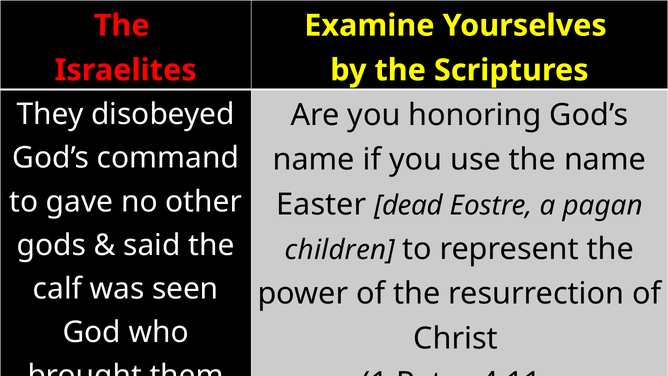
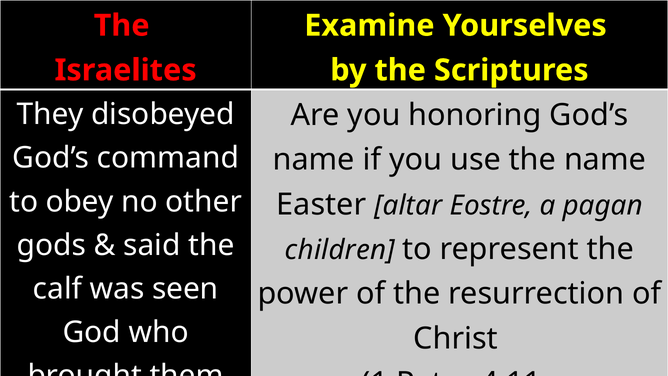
gave: gave -> obey (80, 201)
dead: dead -> altar (408, 205)
